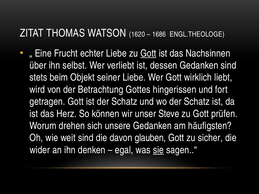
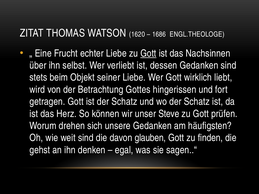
sicher: sicher -> finden (210, 138)
wider: wider -> gehst (40, 150)
sie underline: present -> none (158, 150)
